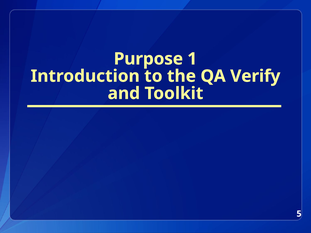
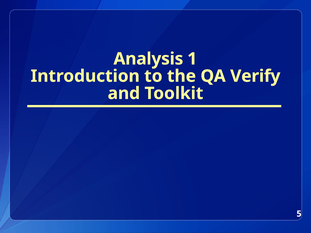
Purpose: Purpose -> Analysis (148, 59)
